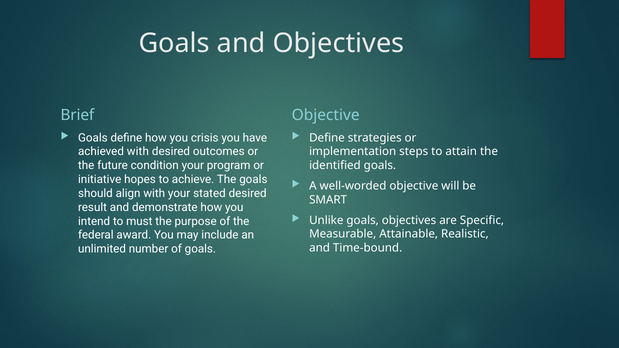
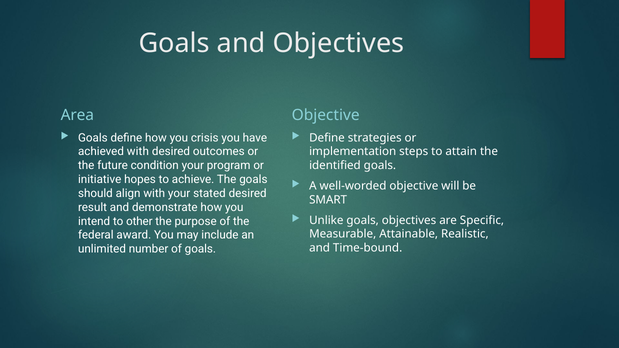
Brief: Brief -> Area (77, 115)
must: must -> other (139, 221)
